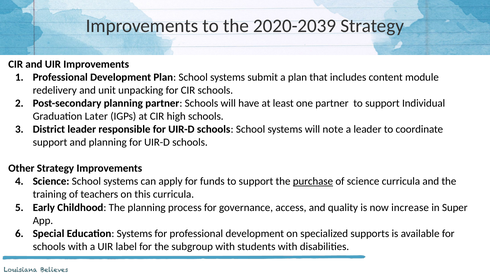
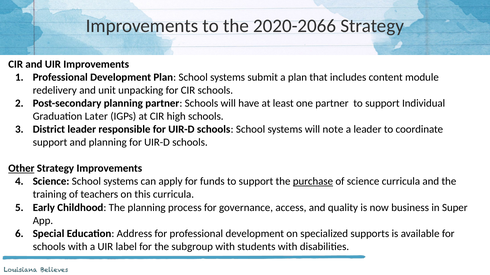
2020-2039: 2020-2039 -> 2020-2066 (295, 26)
Other underline: none -> present (21, 169)
increase: increase -> business (410, 208)
Education Systems: Systems -> Address (134, 234)
